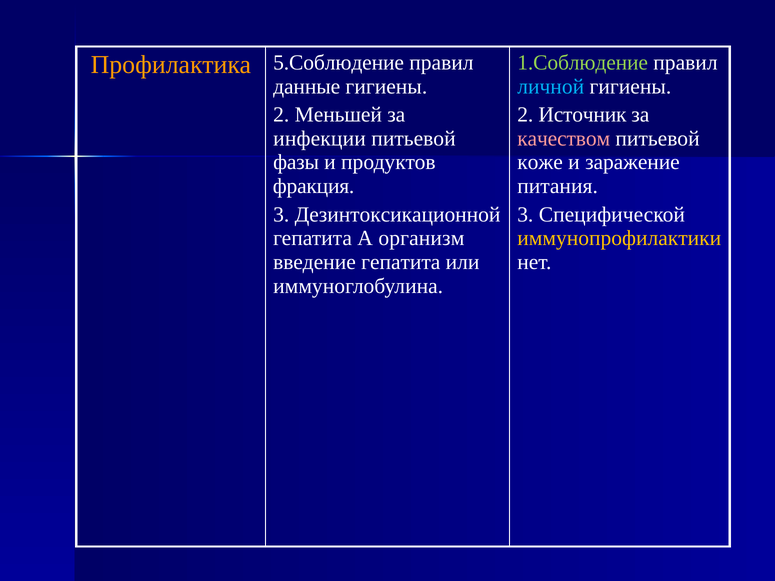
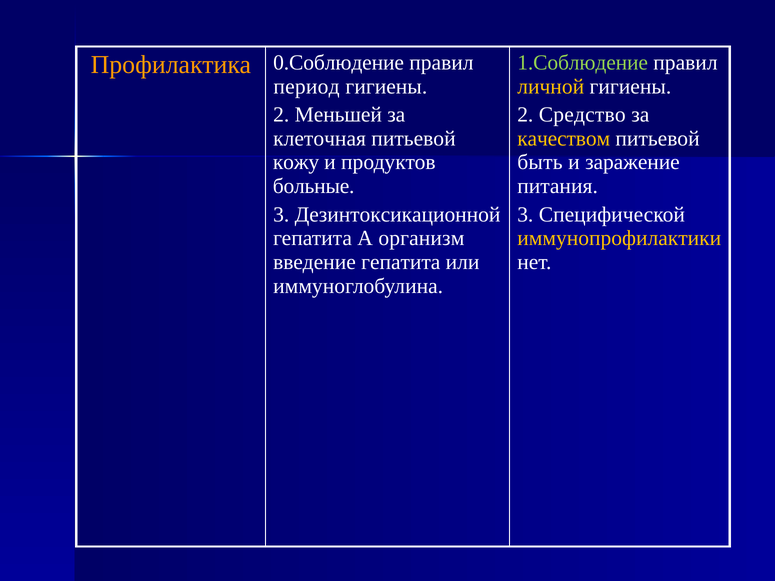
5.Соблюдение: 5.Соблюдение -> 0.Соблюдение (339, 63)
данные: данные -> период (307, 86)
личной colour: light blue -> yellow (551, 86)
Источник: Источник -> Средство (582, 115)
инфекции: инфекции -> клеточная (320, 139)
качеством colour: pink -> yellow (564, 139)
фазы: фазы -> кожу (296, 162)
коже: коже -> быть (540, 162)
фракция: фракция -> больные (314, 186)
